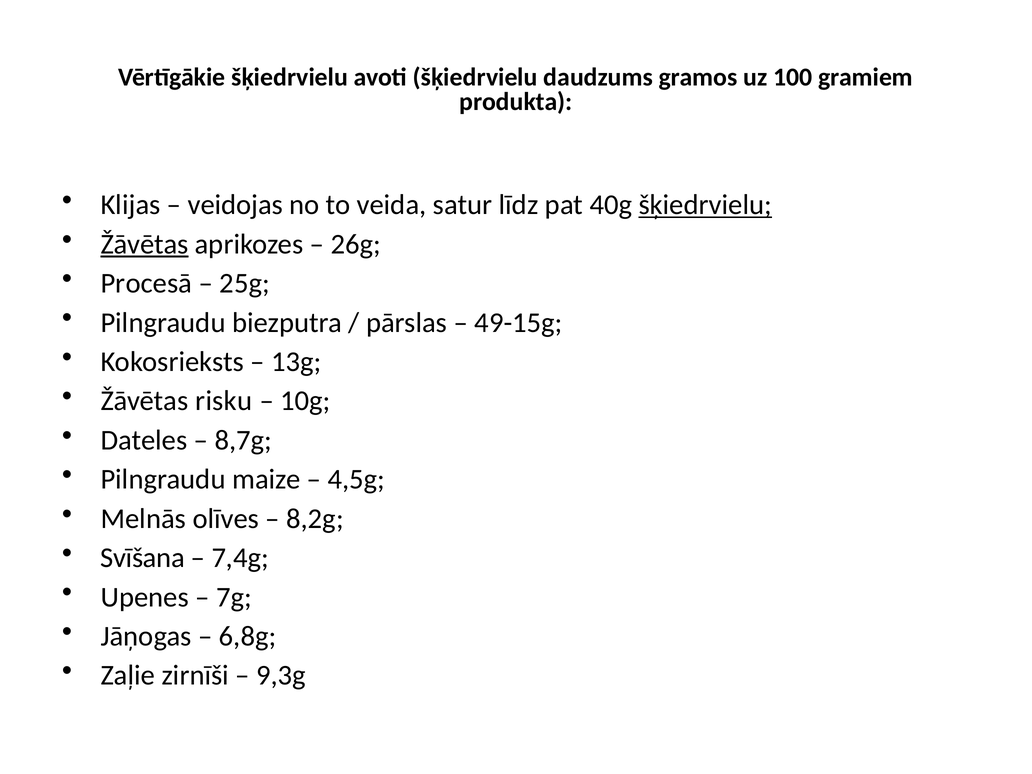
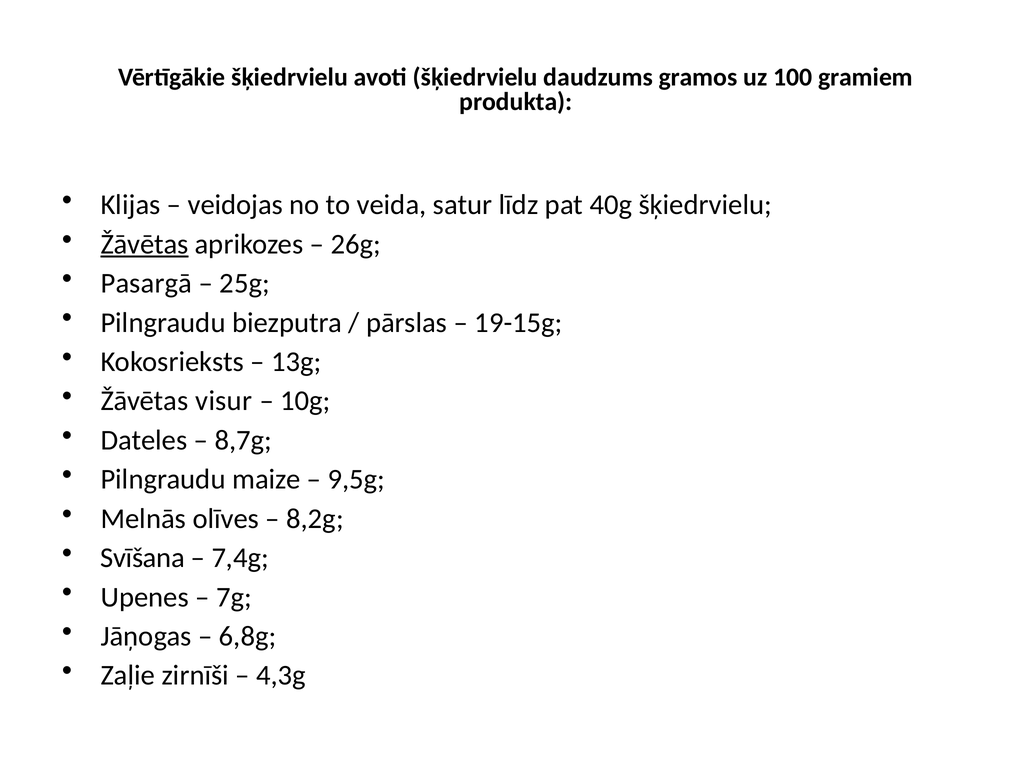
šķiedrvielu underline: present -> none (705, 205)
Procesā: Procesā -> Pasargā (146, 283)
49-15g: 49-15g -> 19-15g (519, 323)
risku: risku -> visur (224, 401)
4,5g: 4,5g -> 9,5g (356, 479)
9,3g: 9,3g -> 4,3g (281, 675)
